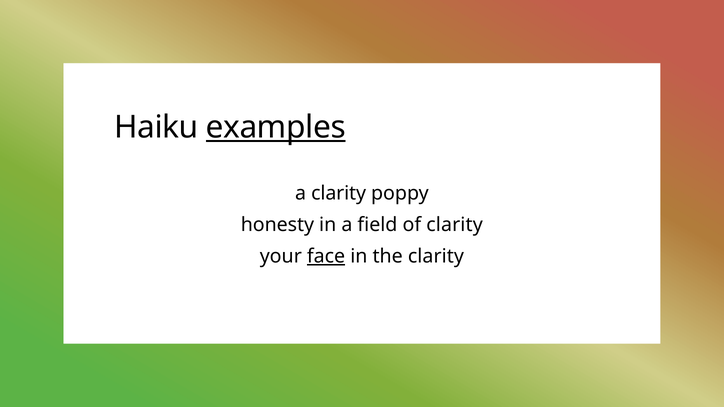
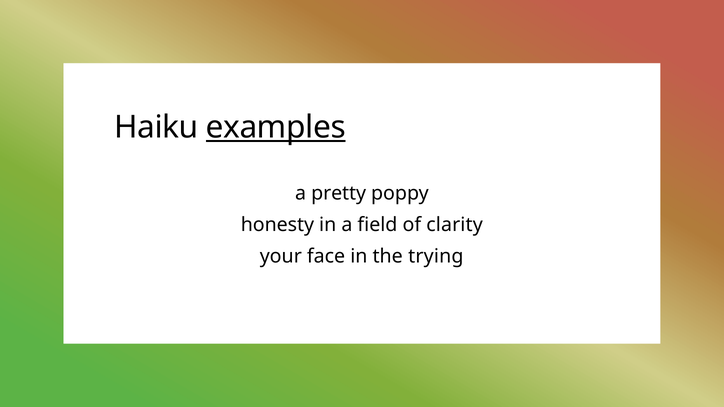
a clarity: clarity -> pretty (339, 193)
face underline: present -> none (326, 257)
the clarity: clarity -> trying (436, 257)
